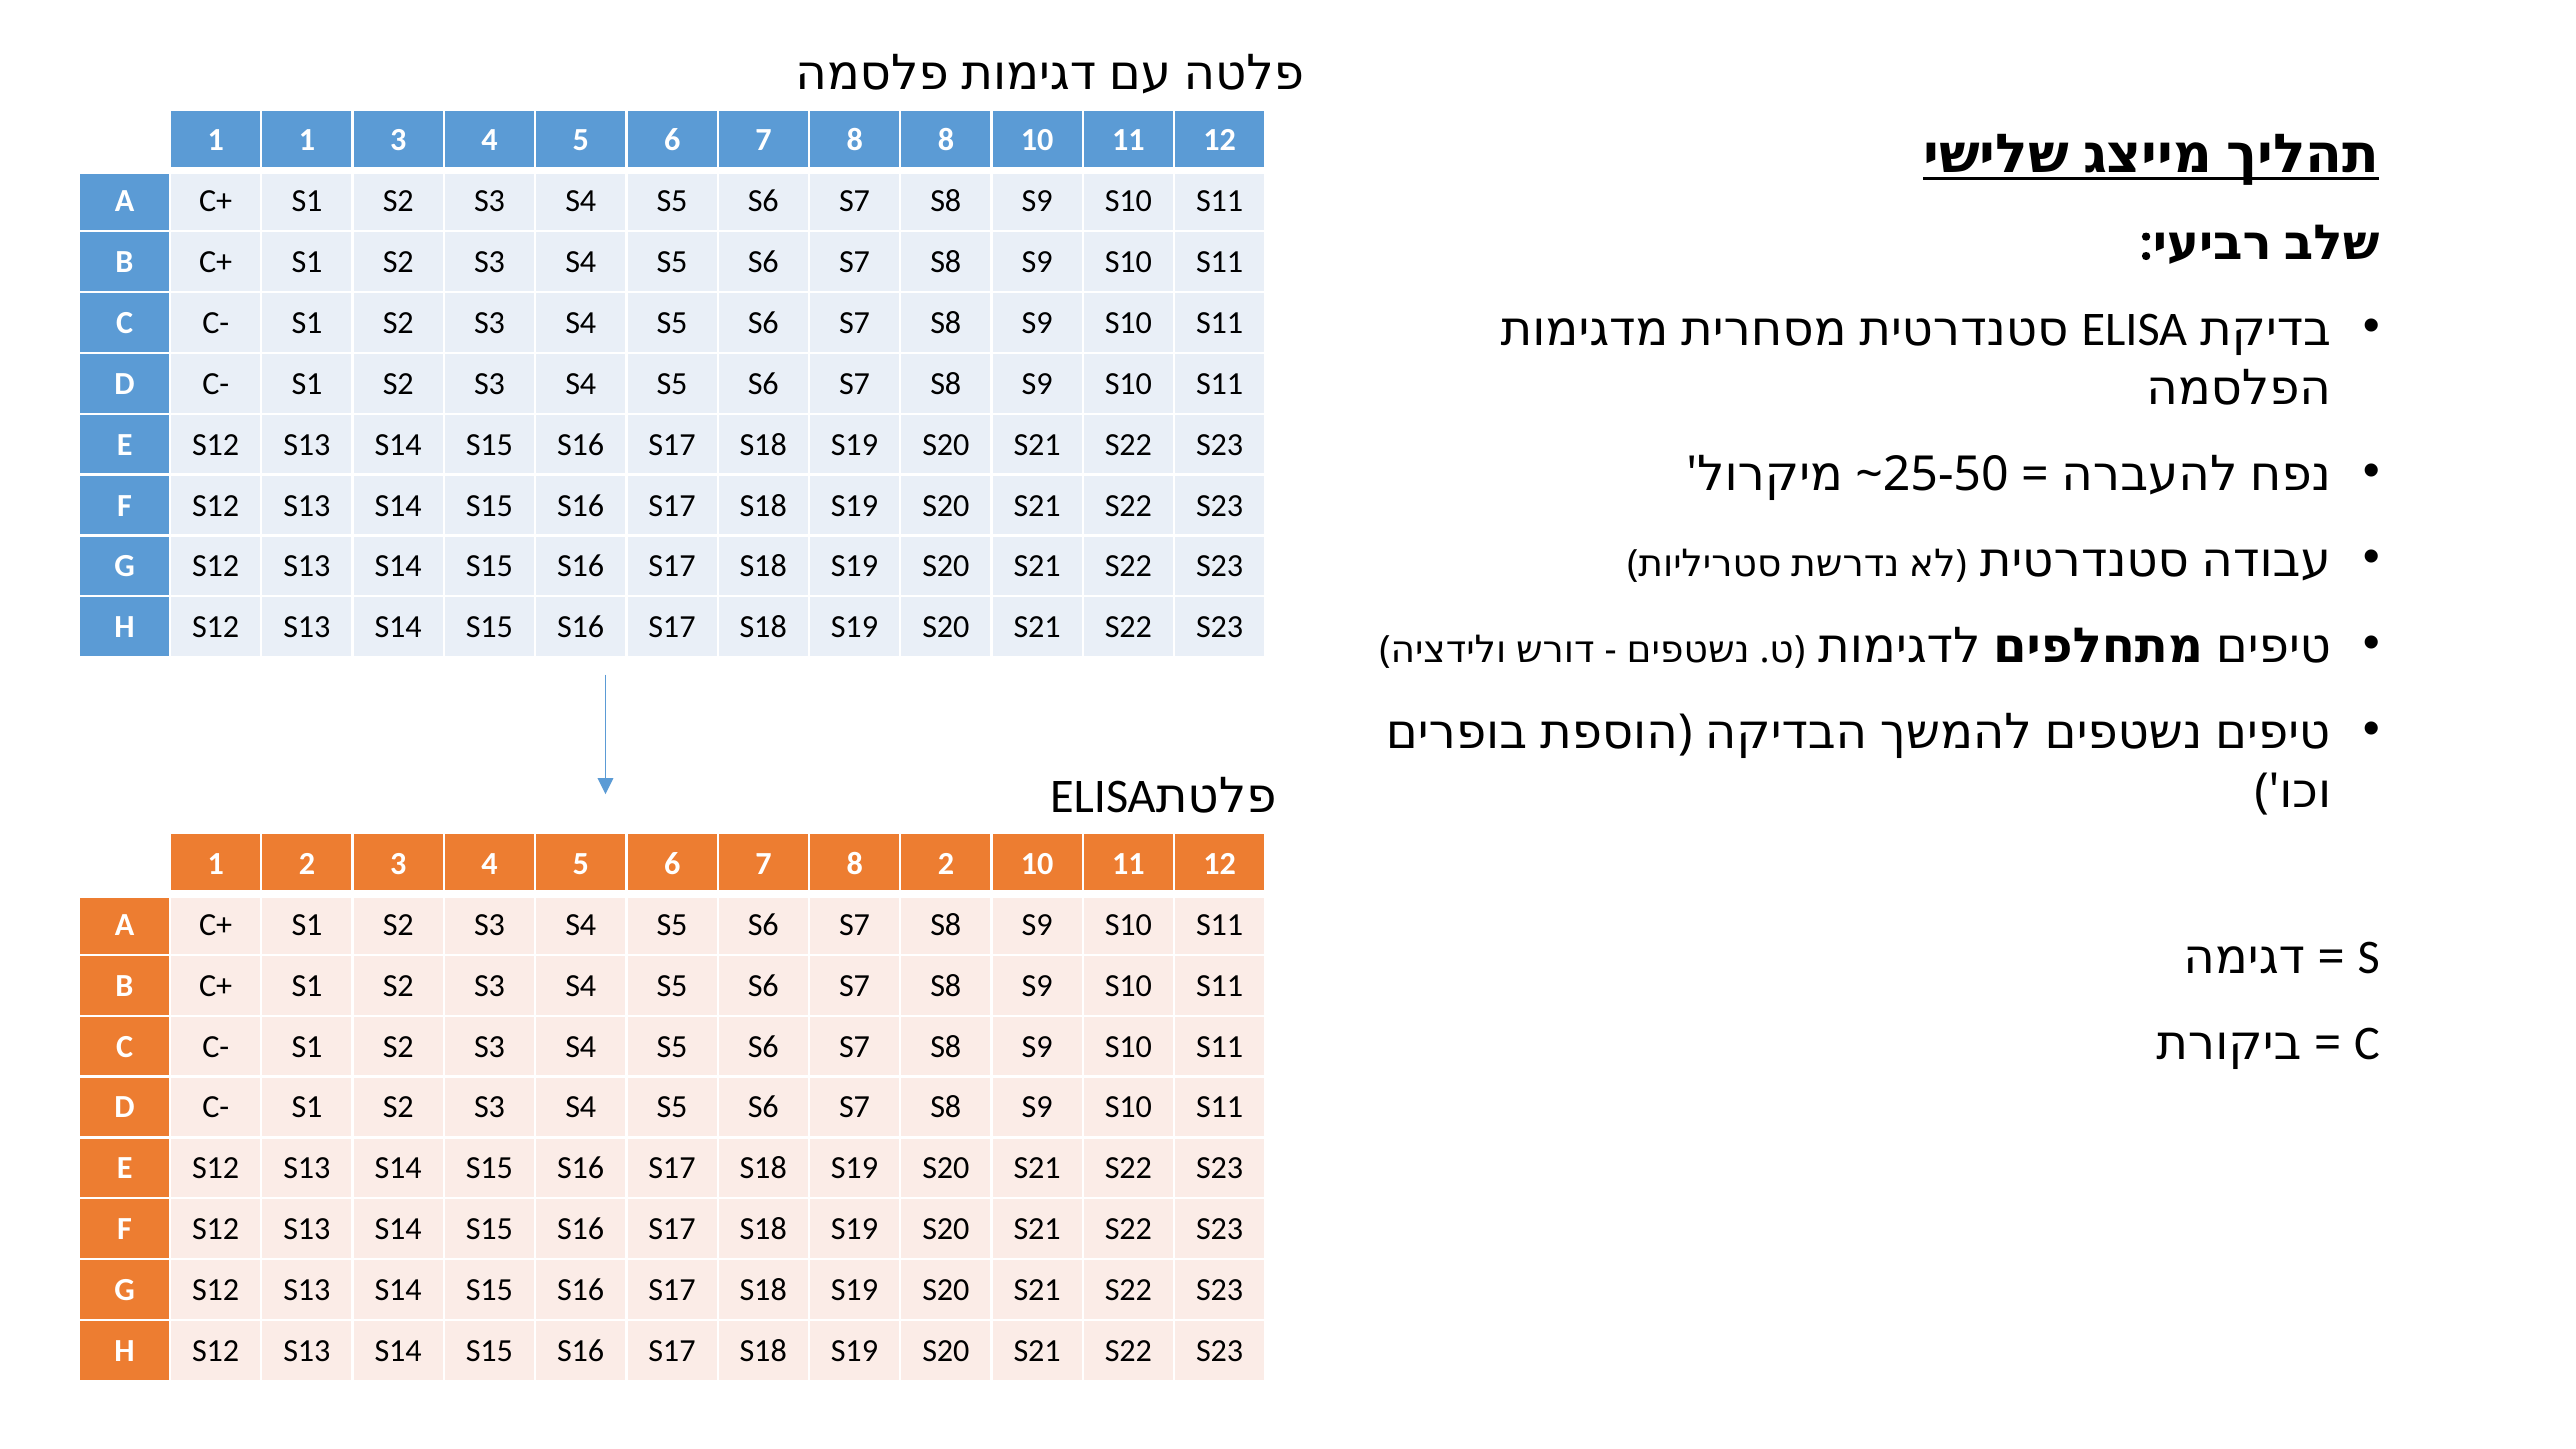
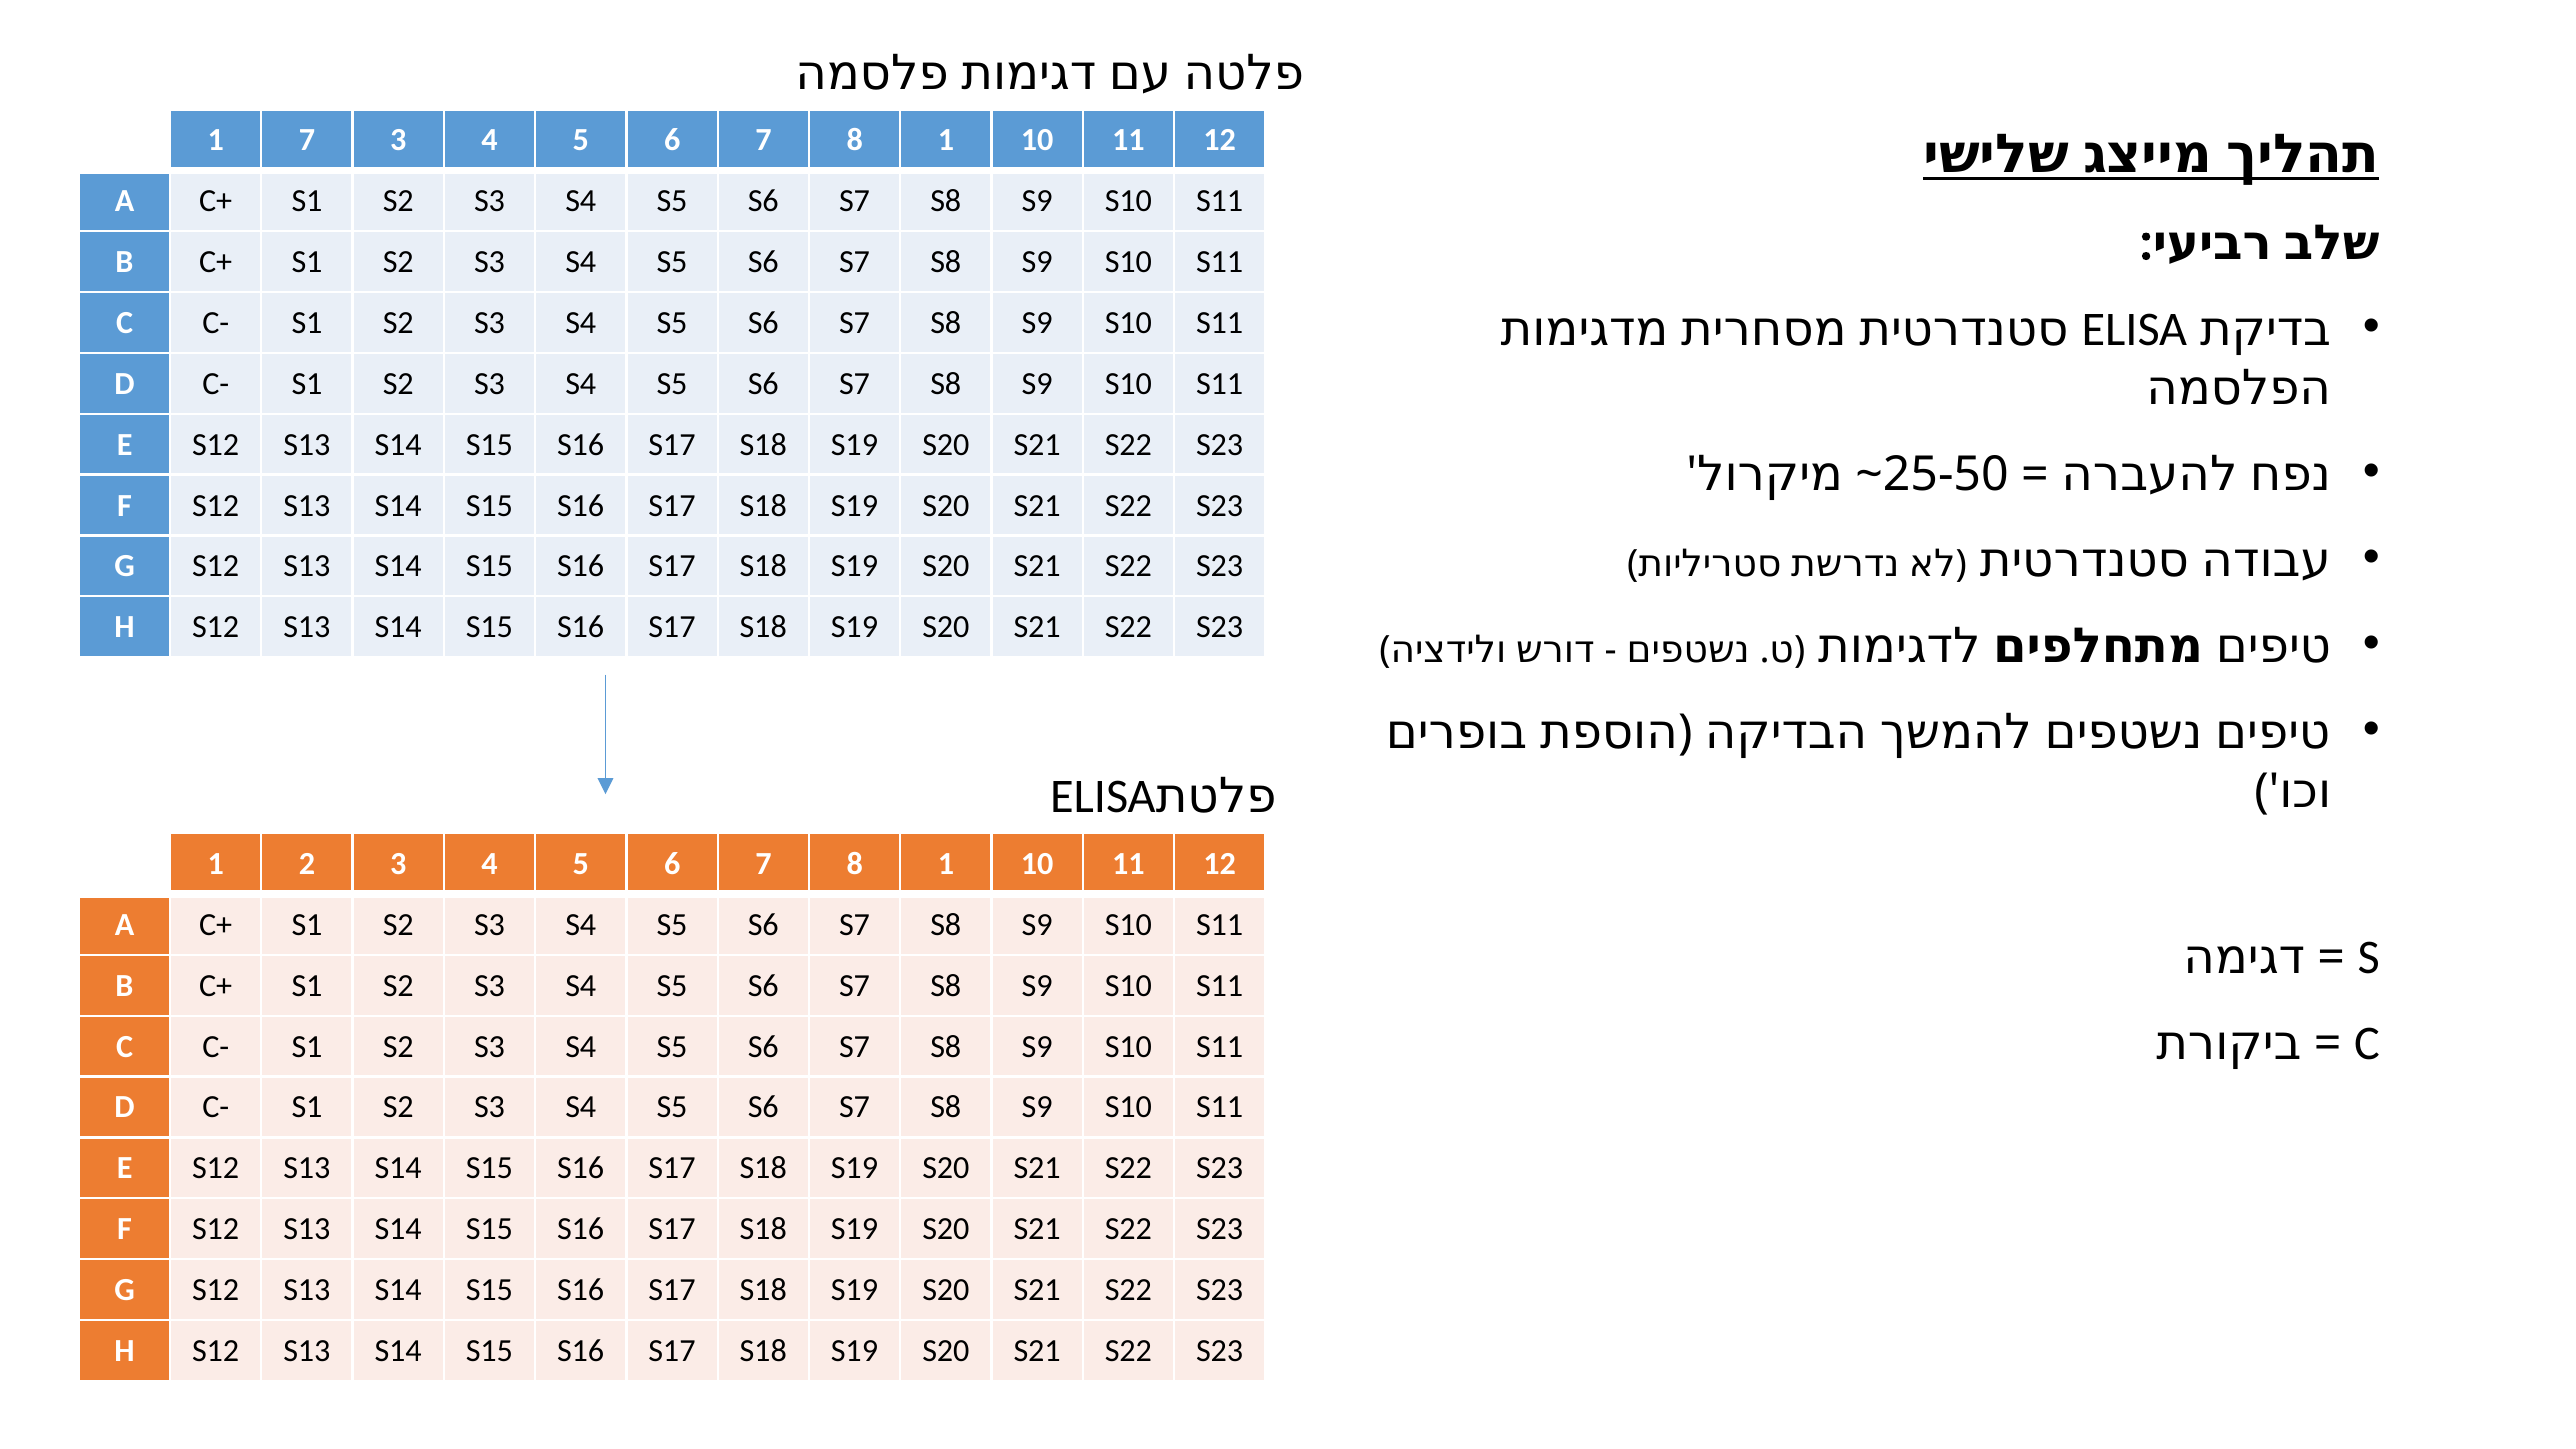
1 1: 1 -> 7 (307, 140)
8: 8 -> 1 (946, 140)
2: 2 -> 1 (946, 864)
